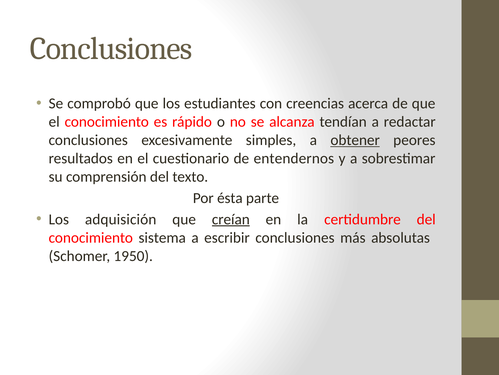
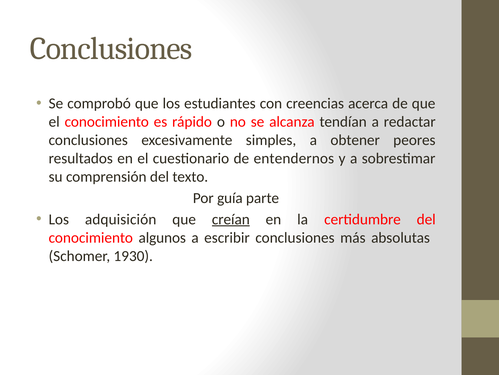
obtener underline: present -> none (355, 140)
ésta: ésta -> guía (230, 198)
sistema: sistema -> algunos (162, 237)
1950: 1950 -> 1930 (133, 255)
